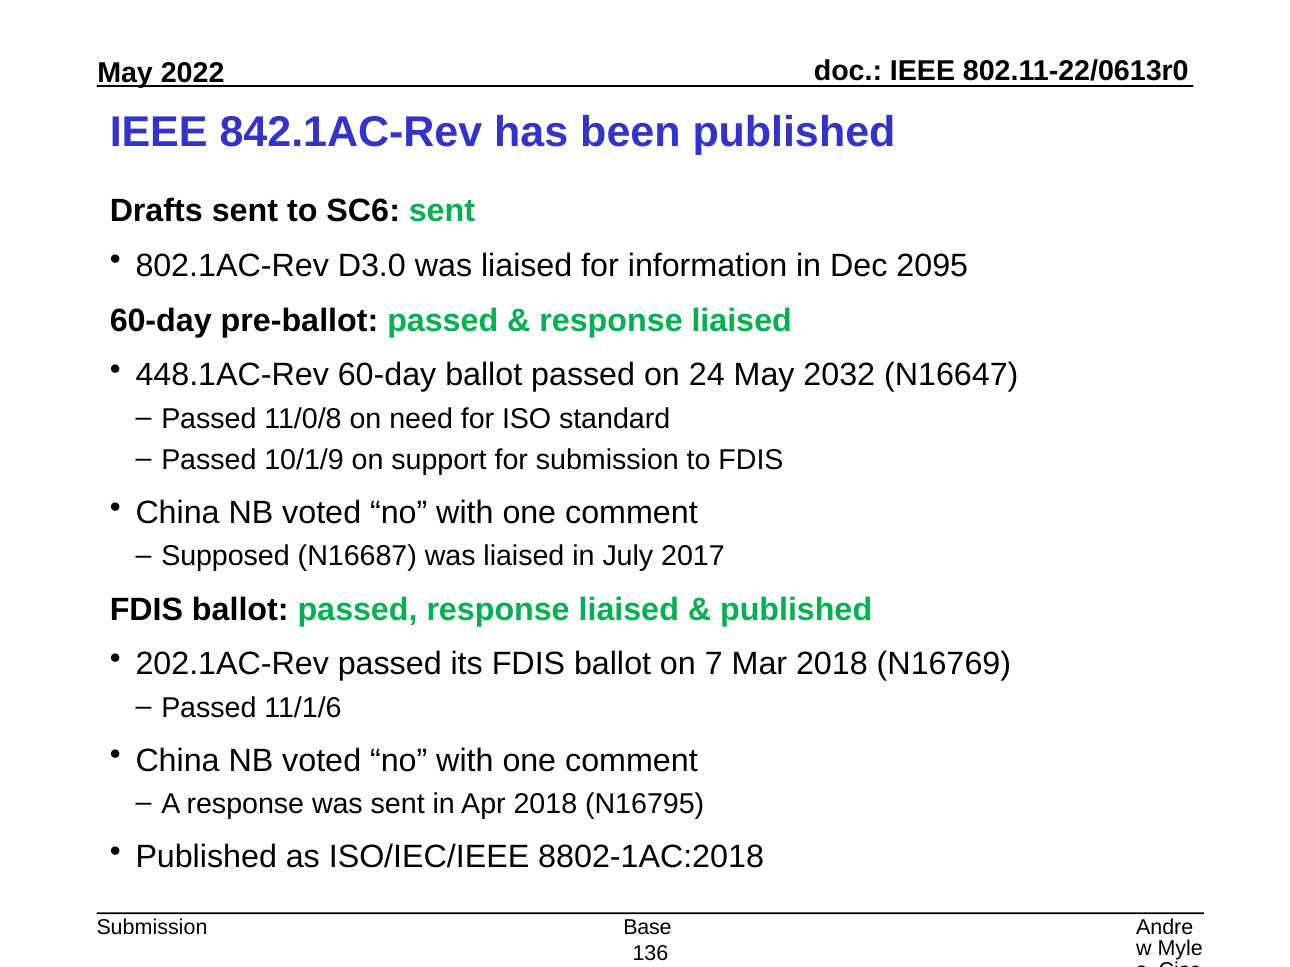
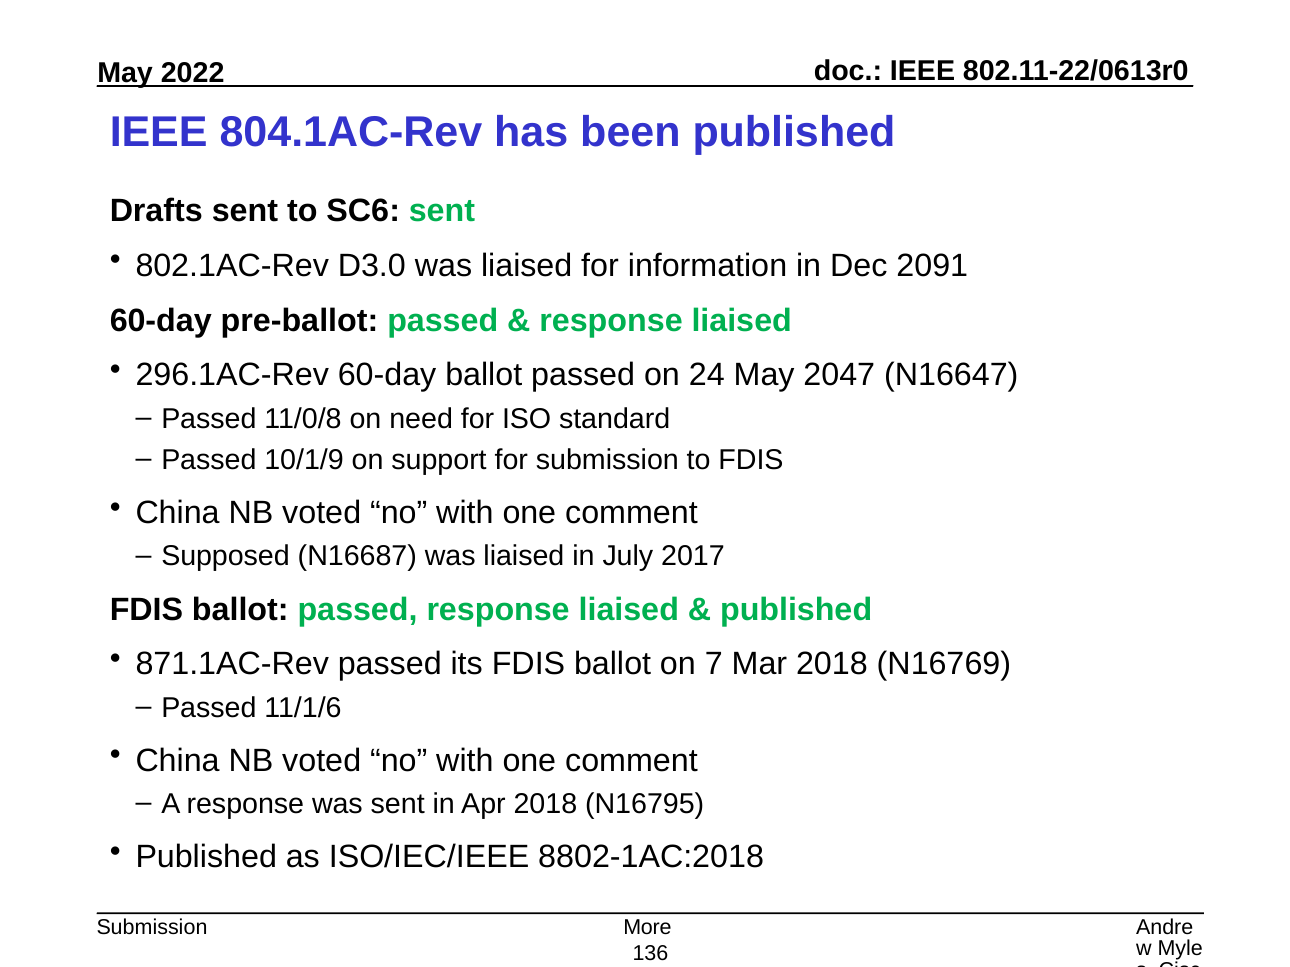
842.1AC-Rev: 842.1AC-Rev -> 804.1AC-Rev (351, 132)
2095: 2095 -> 2091 (932, 266)
448.1AC-Rev: 448.1AC-Rev -> 296.1AC-Rev (232, 375)
2032: 2032 -> 2047 (839, 375)
202.1AC-Rev: 202.1AC-Rev -> 871.1AC-Rev (232, 665)
Base: Base -> More (647, 928)
